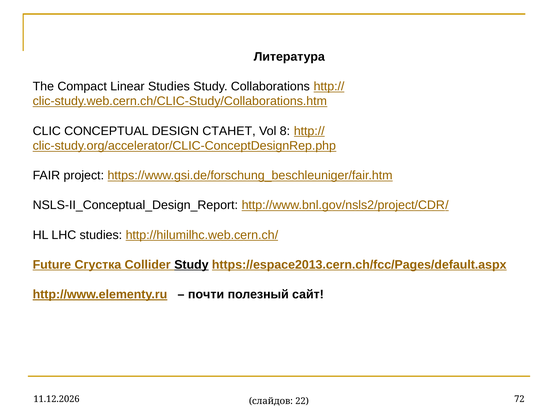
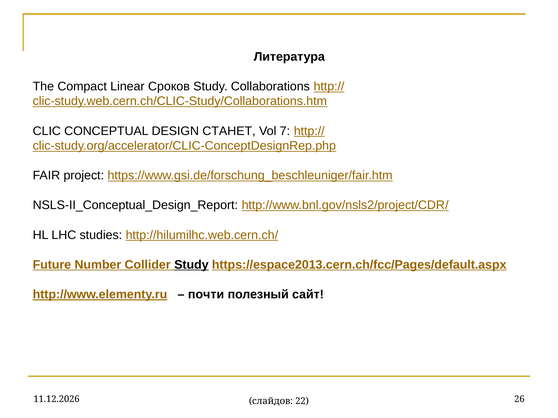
Linear Studies: Studies -> Сроков (169, 86)
8: 8 -> 7 (285, 131)
Сгустка: Сгустка -> Number (98, 265)
72: 72 -> 26 (519, 400)
